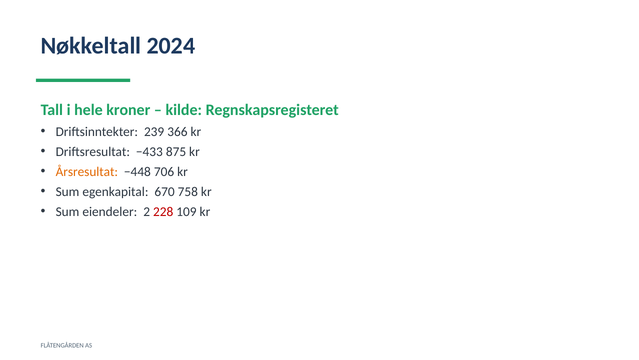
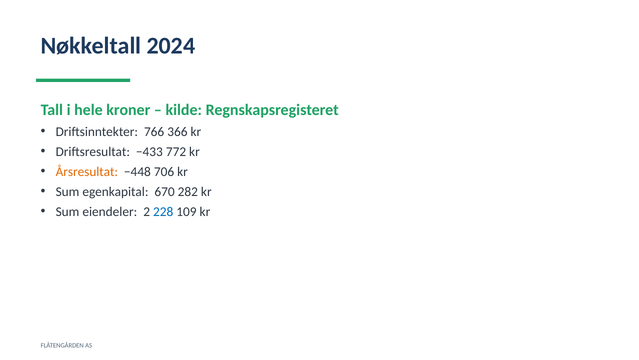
239: 239 -> 766 (154, 131)
875: 875 -> 772 (176, 151)
758: 758 -> 282 (188, 191)
228 colour: red -> blue (163, 211)
